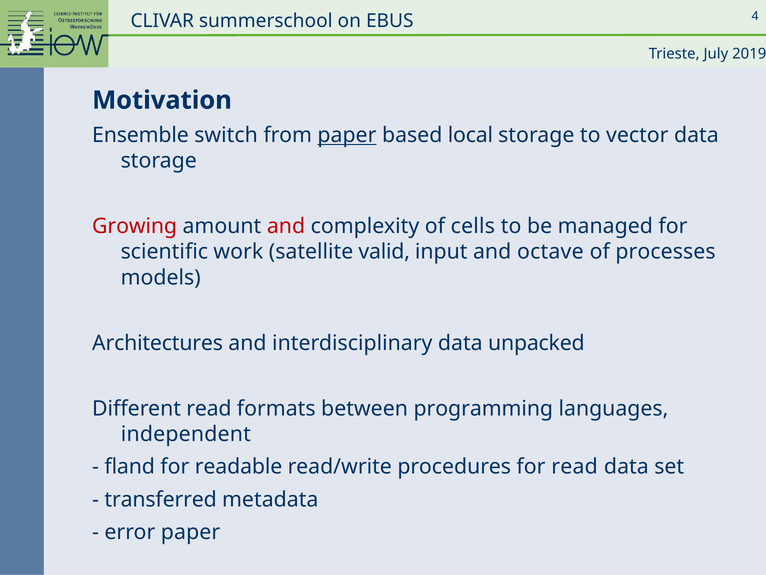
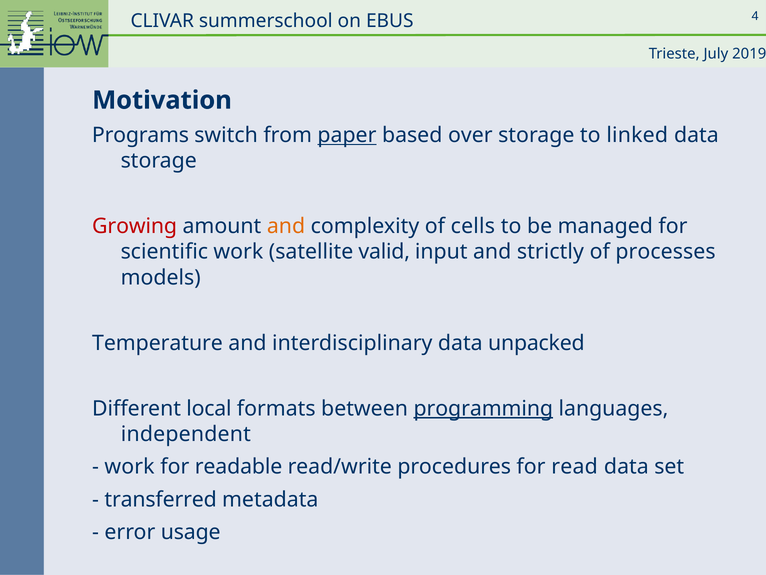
Ensemble: Ensemble -> Programs (140, 135)
local: local -> over (470, 135)
vector: vector -> linked (637, 135)
and colour: red -> orange (286, 226)
octave: octave -> strictly (550, 252)
Architectures: Architectures -> Temperature (157, 343)
Different read: read -> local (209, 408)
programming underline: none -> present (483, 408)
fland: fland -> work (130, 466)
error paper: paper -> usage (191, 532)
